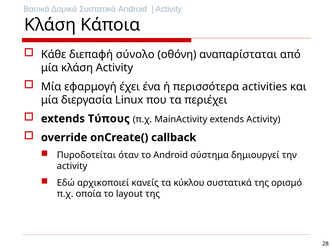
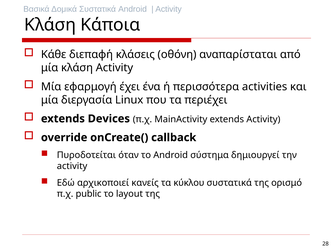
σύνολο: σύνολο -> κλάσεις (135, 54)
Τύπους: Τύπους -> Devices (109, 119)
οποία: οποία -> public (89, 194)
